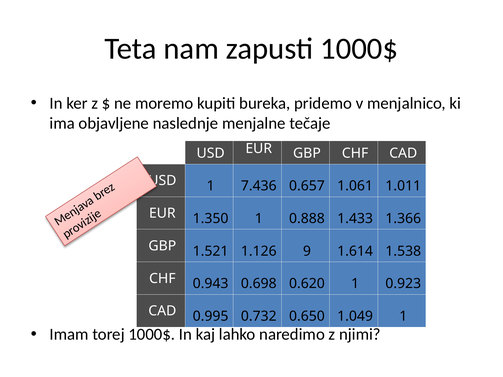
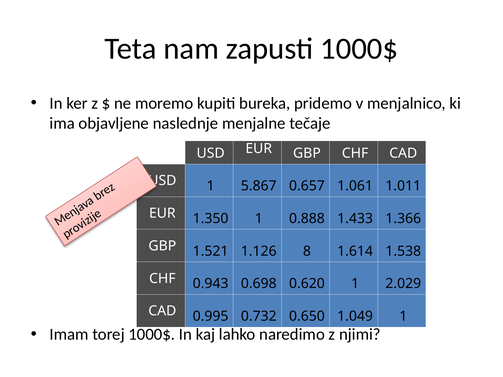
7.436: 7.436 -> 5.867 (259, 186)
9: 9 -> 8 (307, 251)
0.923: 0.923 -> 2.029 (403, 284)
